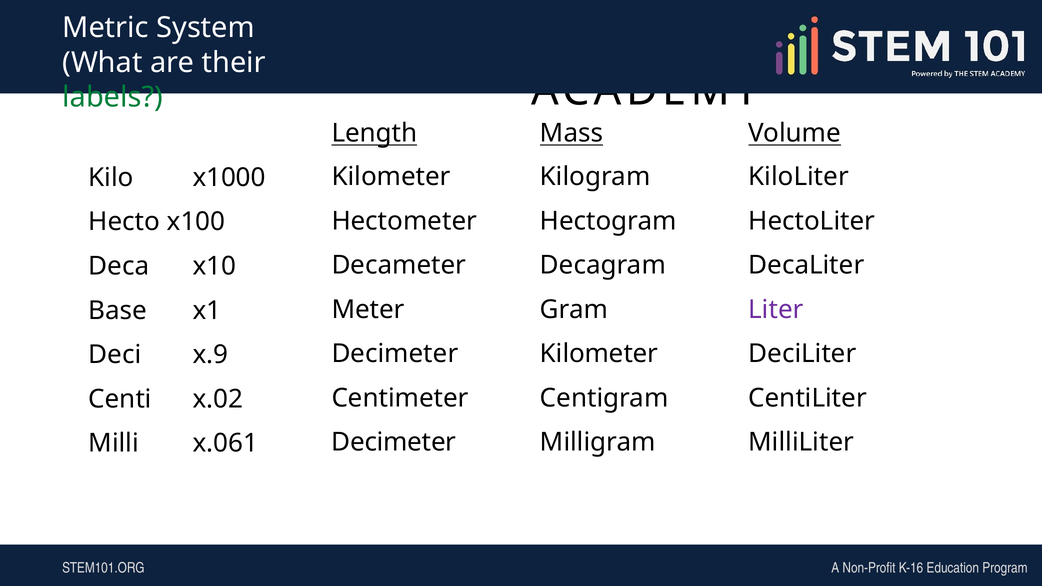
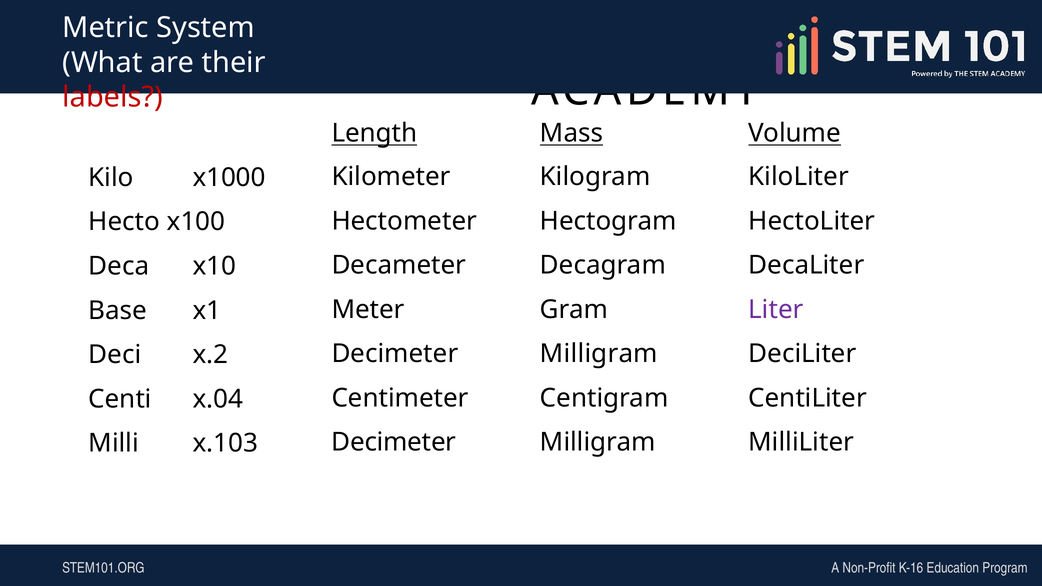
labels colour: green -> red (113, 97)
Kilometer: Kilometer -> Milligram (599, 354)
x.9: x.9 -> x.2 (210, 355)
x.02: x.02 -> x.04 (218, 399)
x.061: x.061 -> x.103 (225, 443)
